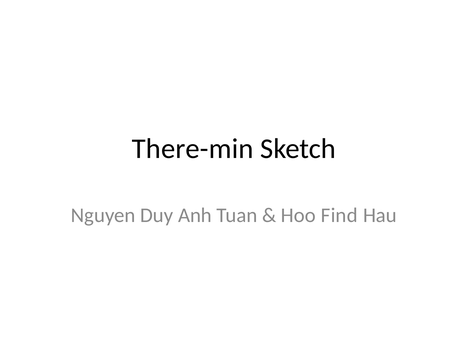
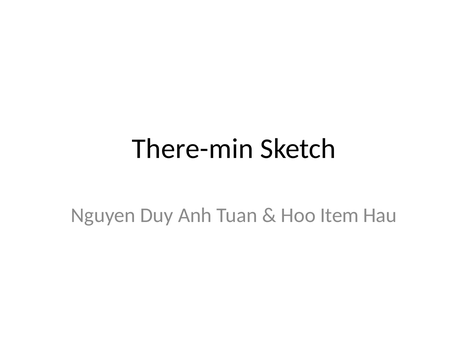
Find: Find -> Item (340, 215)
